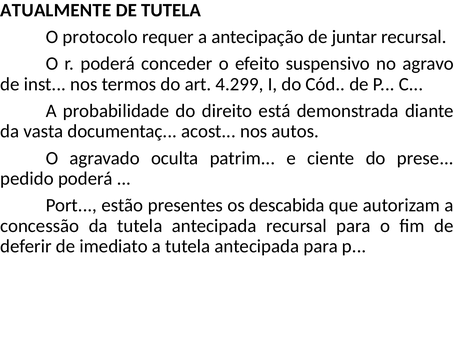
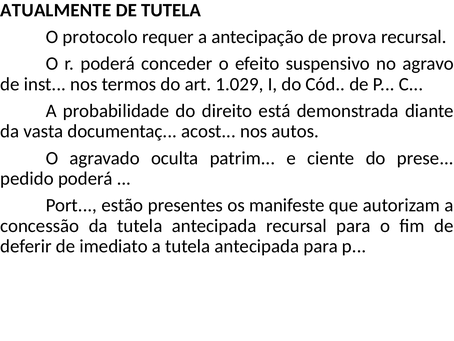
juntar: juntar -> prova (354, 37)
4.299: 4.299 -> 1.029 (240, 84)
descabida: descabida -> manifeste (287, 205)
